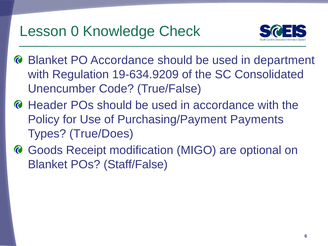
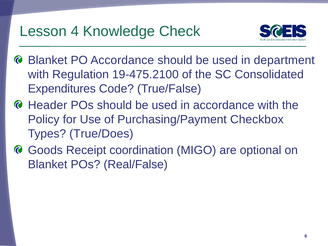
0: 0 -> 4 (75, 31)
19-634.9209: 19-634.9209 -> 19-475.2100 (145, 74)
Unencumber: Unencumber -> Expenditures (62, 89)
Payments: Payments -> Checkbox (257, 119)
modification: modification -> coordination (141, 150)
Staff/False: Staff/False -> Real/False (136, 164)
